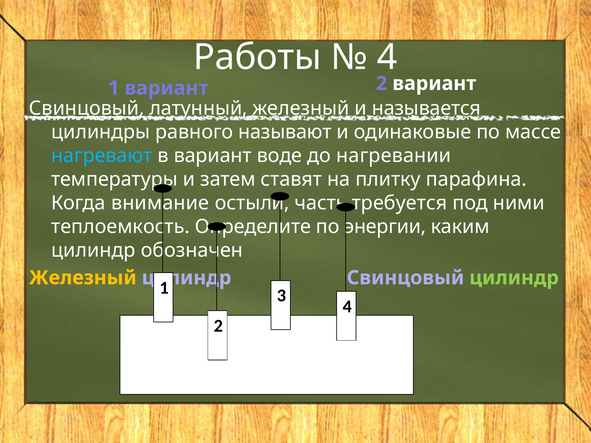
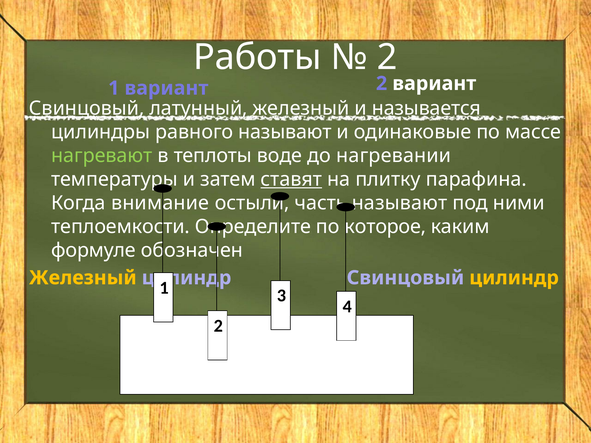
4: 4 -> 2 (387, 57)
нагревают colour: light blue -> light green (102, 156)
в вариант: вариант -> теплоты (213, 156)
ставят underline: none -> present (291, 179)
часть требуется: требуется -> называют (399, 203)
теплоемкость: теплоемкость -> теплоемкости (121, 227)
энергии: энергии -> которое (385, 227)
цилиндр: цилиндр -> формуле (93, 250)
цилиндр colour: light green -> yellow (514, 278)
